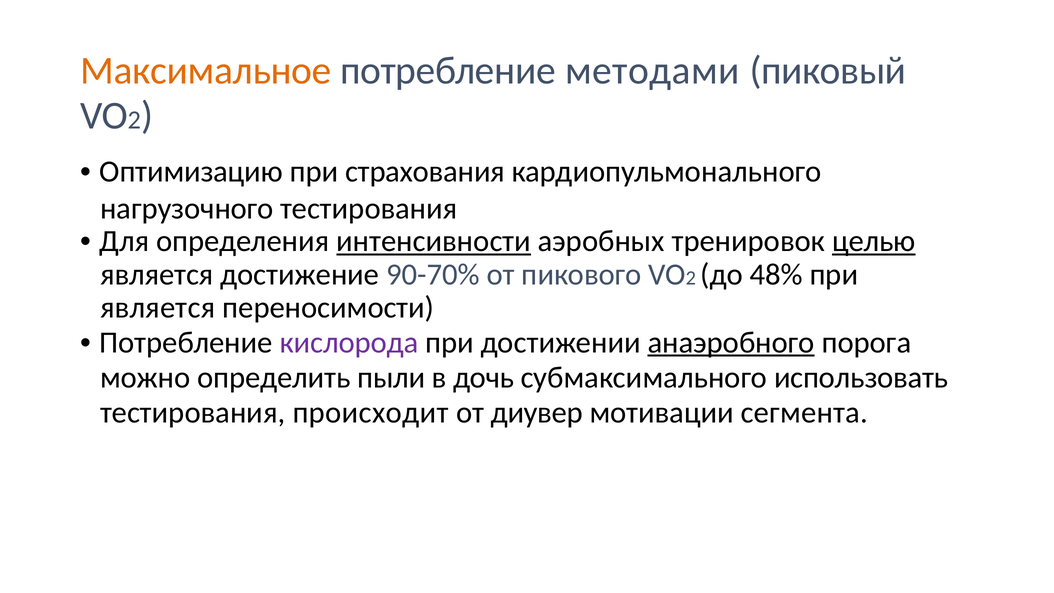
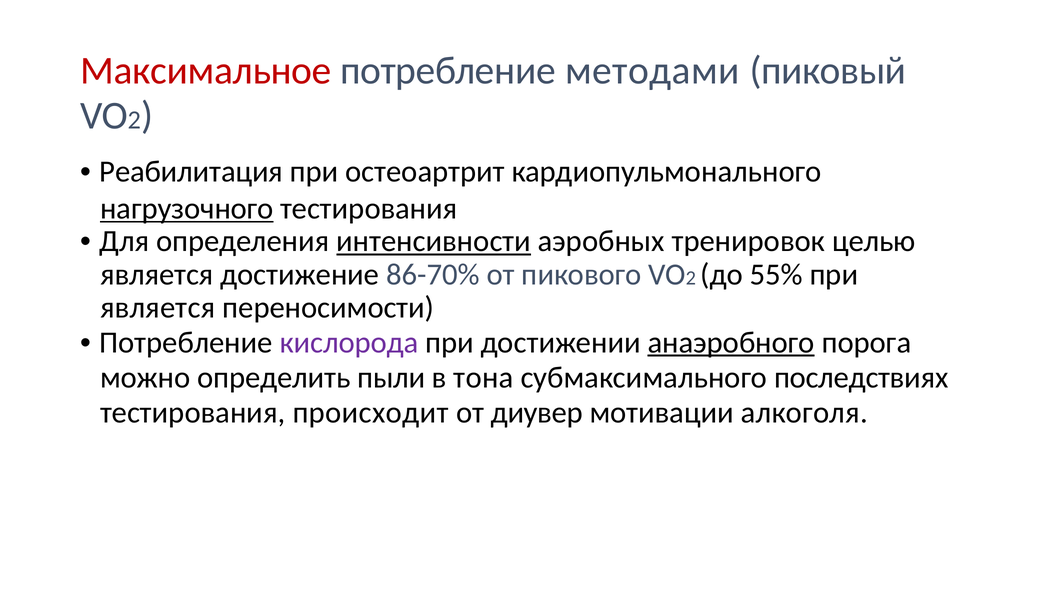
Максимальное colour: orange -> red (206, 71)
Оптимизацию: Оптимизацию -> Реабилитация (191, 172)
страхования: страхования -> остеоартрит (425, 172)
нагрузочного underline: none -> present (187, 208)
целью underline: present -> none (874, 241)
90-70%: 90-70% -> 86-70% (433, 274)
48%: 48% -> 55% (776, 274)
дочь: дочь -> тона (483, 377)
использовать: использовать -> последствиях (861, 377)
сегмента: сегмента -> алкоголя (804, 412)
